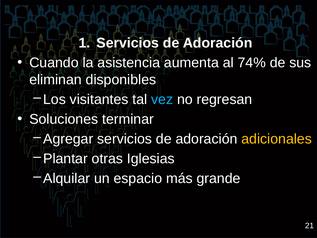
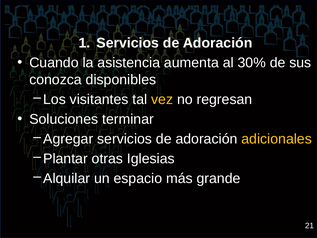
74%: 74% -> 30% (252, 63)
eliminan: eliminan -> conozca (56, 80)
vez colour: light blue -> yellow (162, 99)
